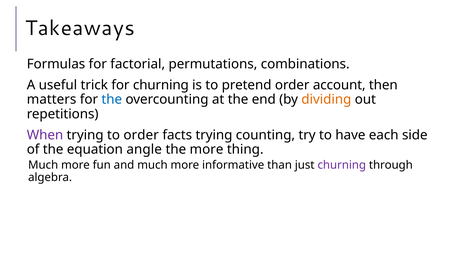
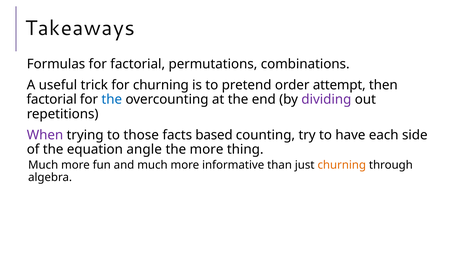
account: account -> attempt (339, 85)
matters: matters -> factorial (52, 99)
dividing colour: orange -> purple (326, 99)
to order: order -> those (141, 135)
facts trying: trying -> based (214, 135)
churning colour: purple -> orange (342, 165)
